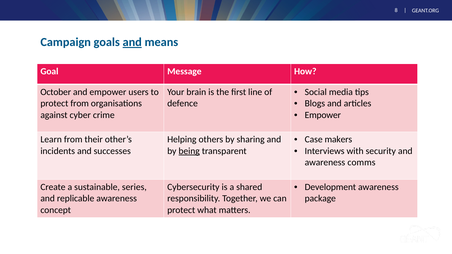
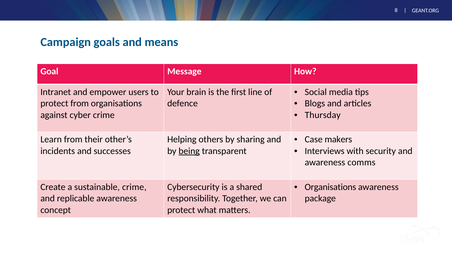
and underline: present -> none (132, 42)
October: October -> Intranet (56, 92)
Empower: Empower -> Thursday (323, 115)
Development: Development -> Organisations (330, 187)
sustainable series: series -> crime (134, 187)
